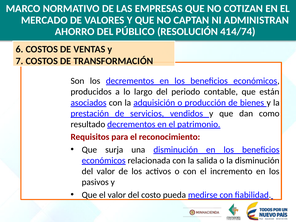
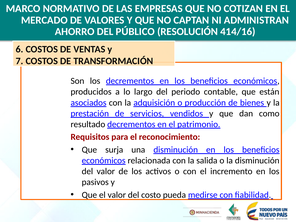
414/74: 414/74 -> 414/16 (238, 32)
